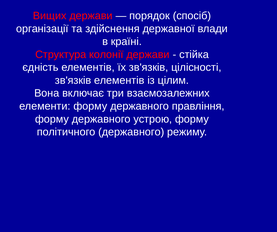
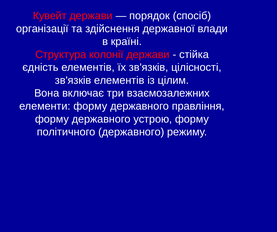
Вищих: Вищих -> Кувейт (50, 16)
